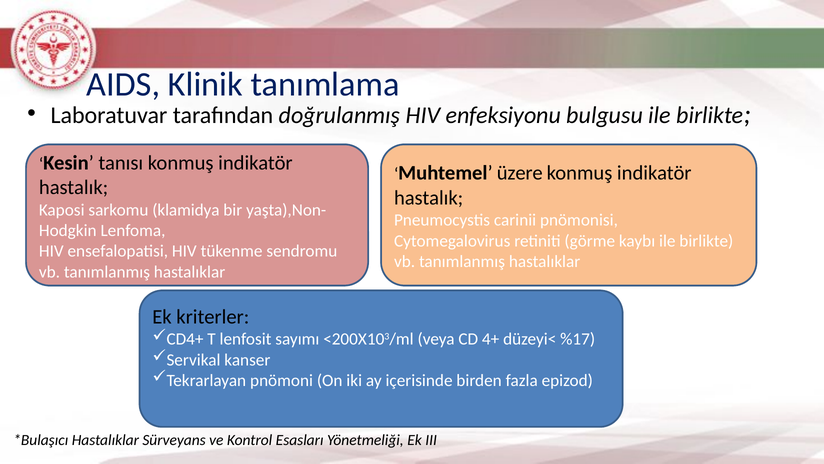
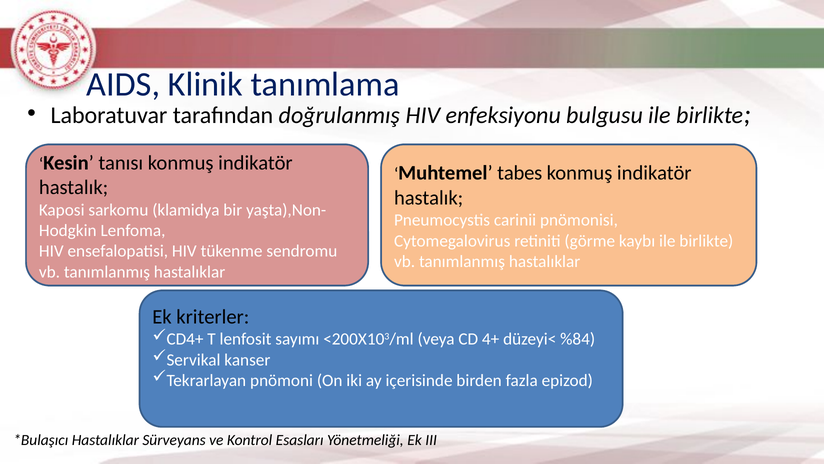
üzere: üzere -> tabes (520, 173)
%17: %17 -> %84 (578, 339)
